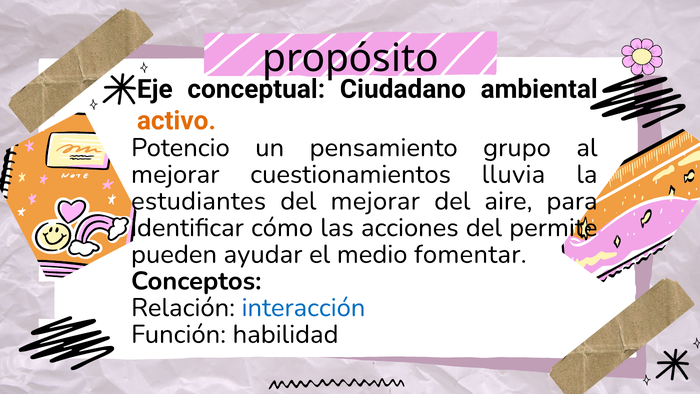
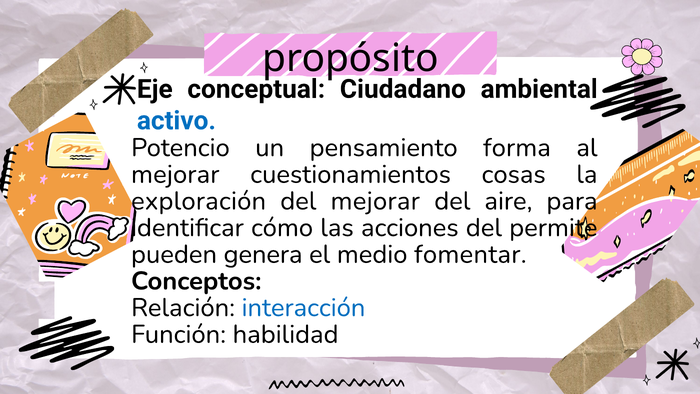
activo colour: orange -> blue (176, 121)
grupo: grupo -> forma (517, 148)
lluvia: lluvia -> cosas (514, 174)
estudiantes: estudiantes -> exploración (199, 201)
ayudar: ayudar -> genera (263, 254)
